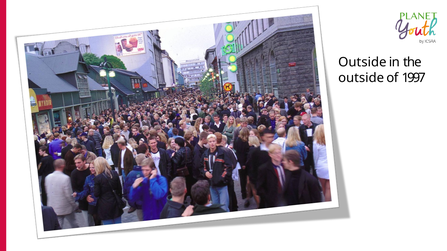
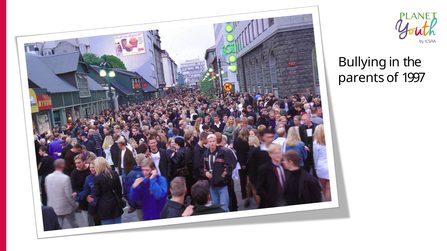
Outside: Outside -> Bullying (362, 62)
outside: outside -> parents (361, 78)
